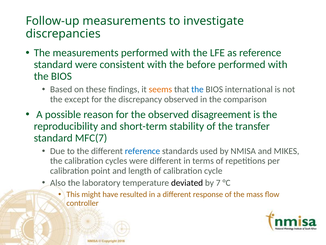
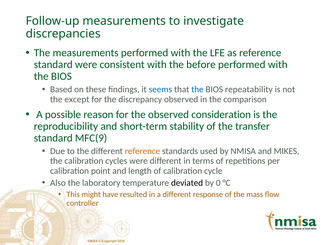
seems colour: orange -> blue (160, 89)
international: international -> repeatability (249, 89)
disagreement: disagreement -> consideration (221, 114)
MFC(7: MFC(7 -> MFC(9 (91, 138)
reference colour: blue -> orange (142, 151)
7: 7 -> 0 (218, 182)
